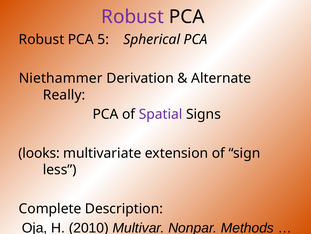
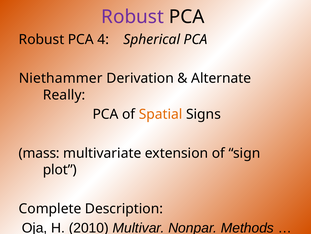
5: 5 -> 4 (103, 39)
Spatial colour: purple -> orange (161, 114)
looks: looks -> mass (39, 153)
less: less -> plot (60, 169)
